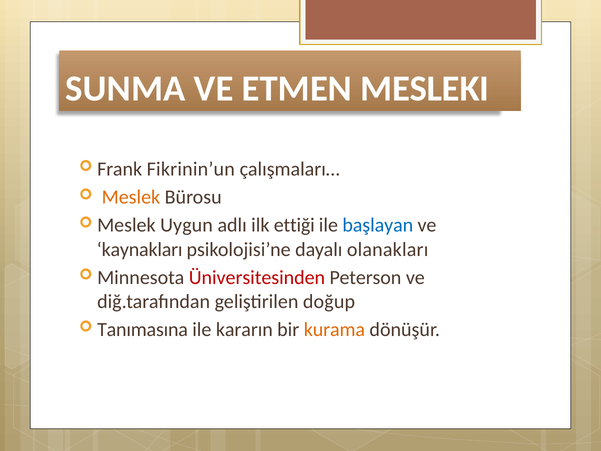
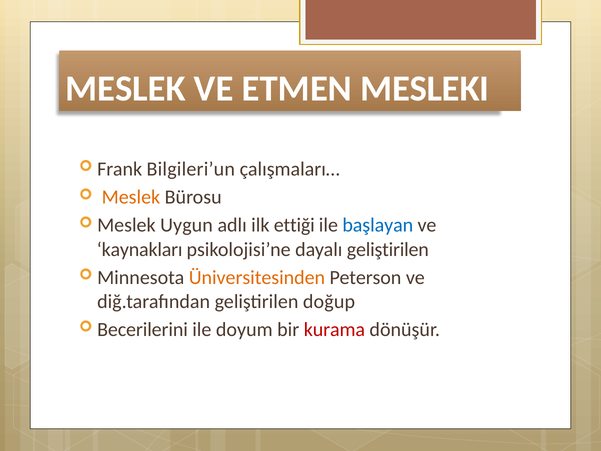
SUNMA: SUNMA -> MESLEK (125, 89)
Fikrinin’un: Fikrinin’un -> Bilgileri’un (191, 169)
dayalı olanakları: olanakları -> geliştirilen (388, 249)
Üniversitesinden colour: red -> orange (257, 277)
Tanımasına: Tanımasına -> Becerilerini (143, 329)
kararın: kararın -> doyum (244, 329)
kurama colour: orange -> red (334, 329)
